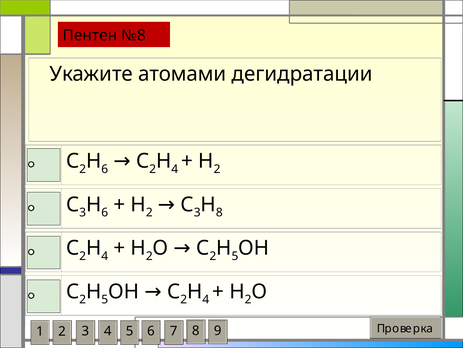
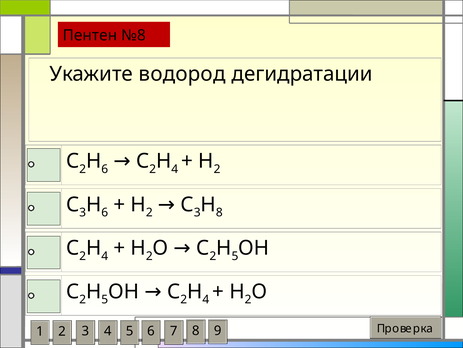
атомами: атомами -> водород (182, 74)
